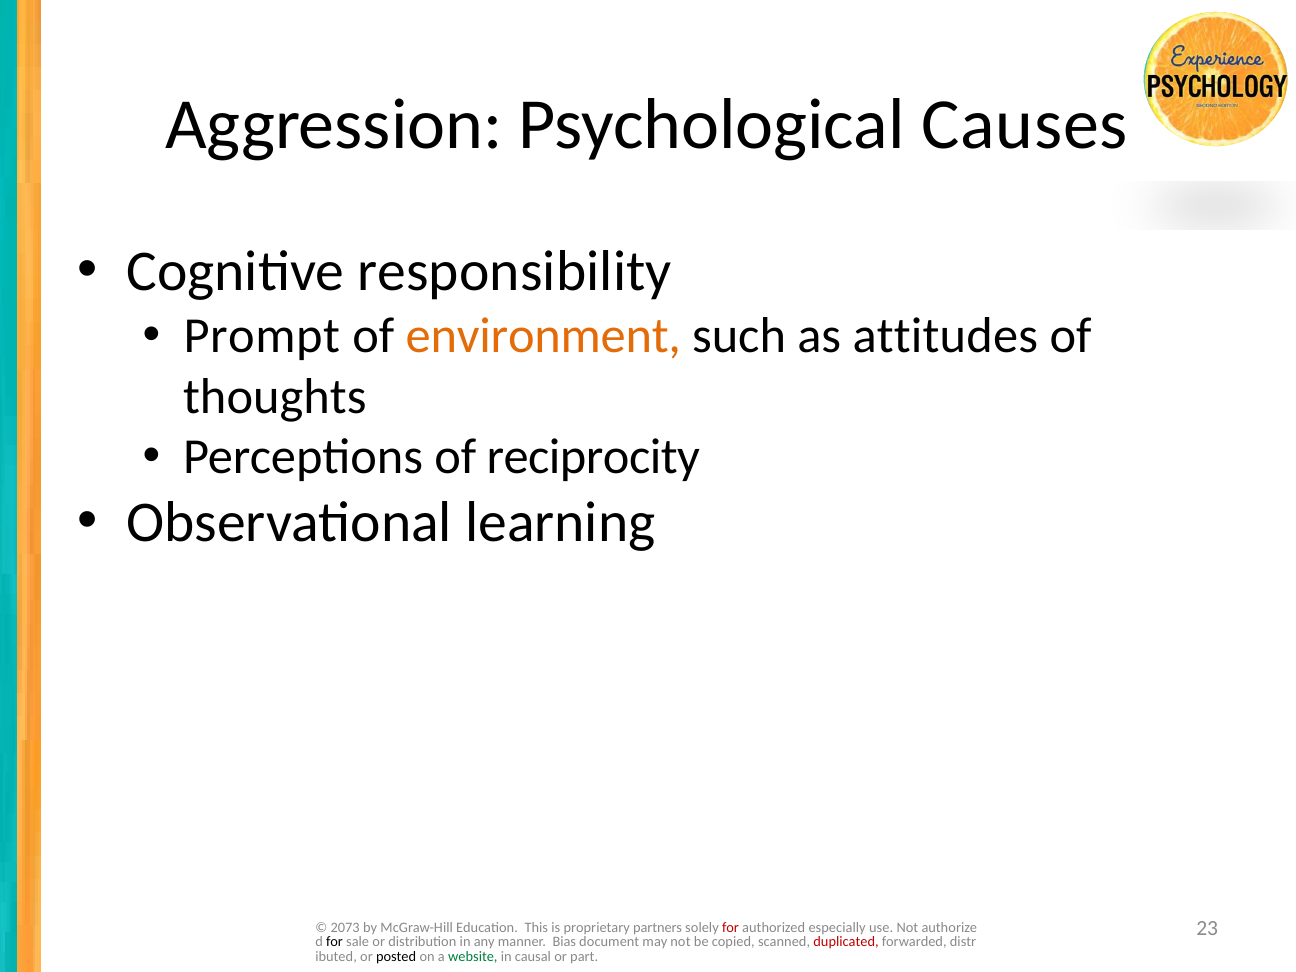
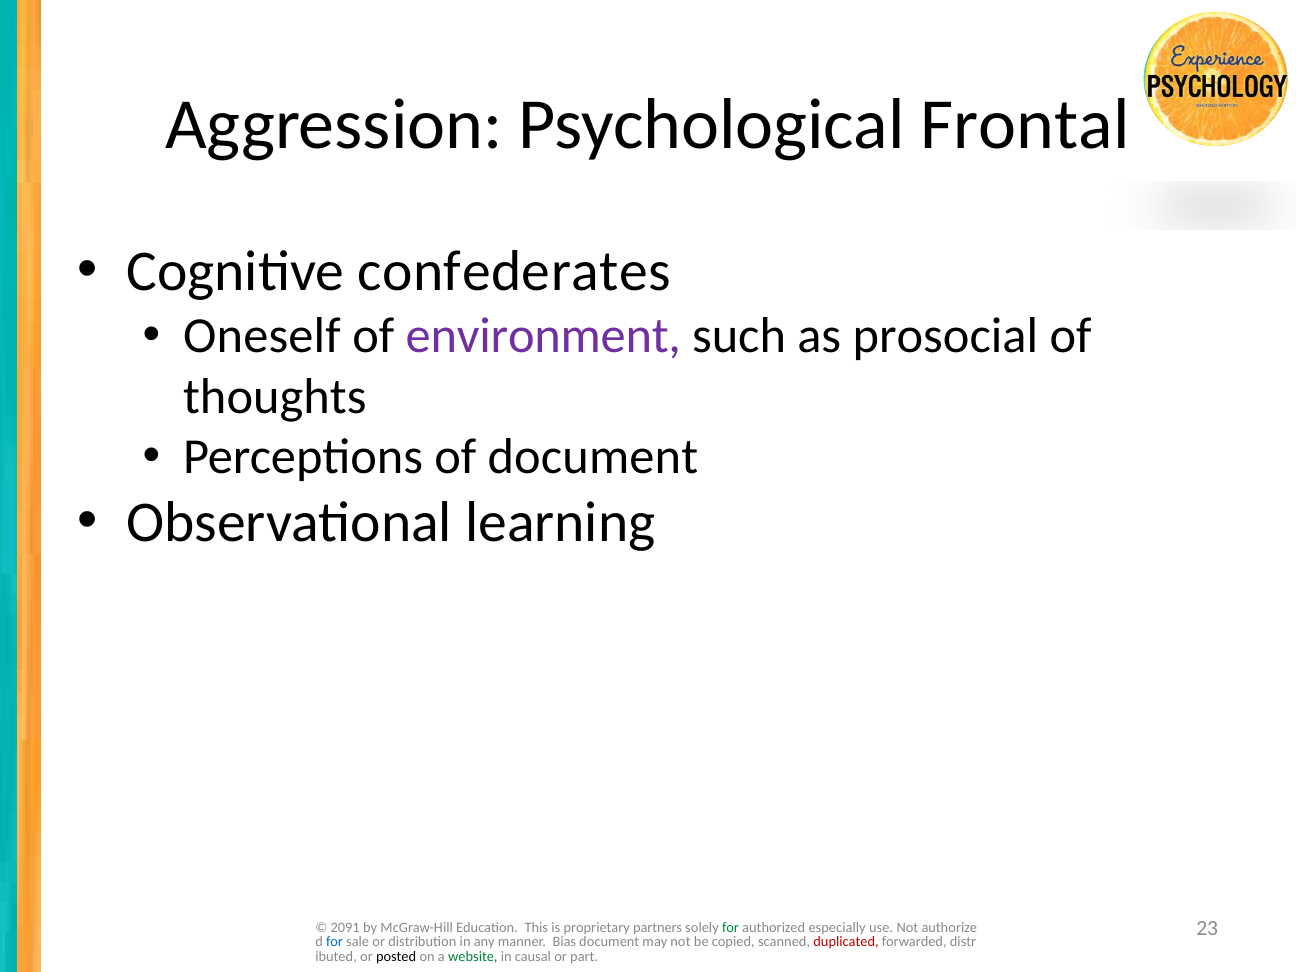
Causes: Causes -> Frontal (1025, 125)
responsibility: responsibility -> confederates (514, 272)
Prompt: Prompt -> Oneself (262, 336)
environment colour: orange -> purple (543, 336)
attitudes: attitudes -> prosocial (945, 336)
of reciprocity: reciprocity -> document (593, 457)
2073: 2073 -> 2091 (345, 928)
for colour: red -> green (731, 928)
for colour: black -> blue (335, 942)
